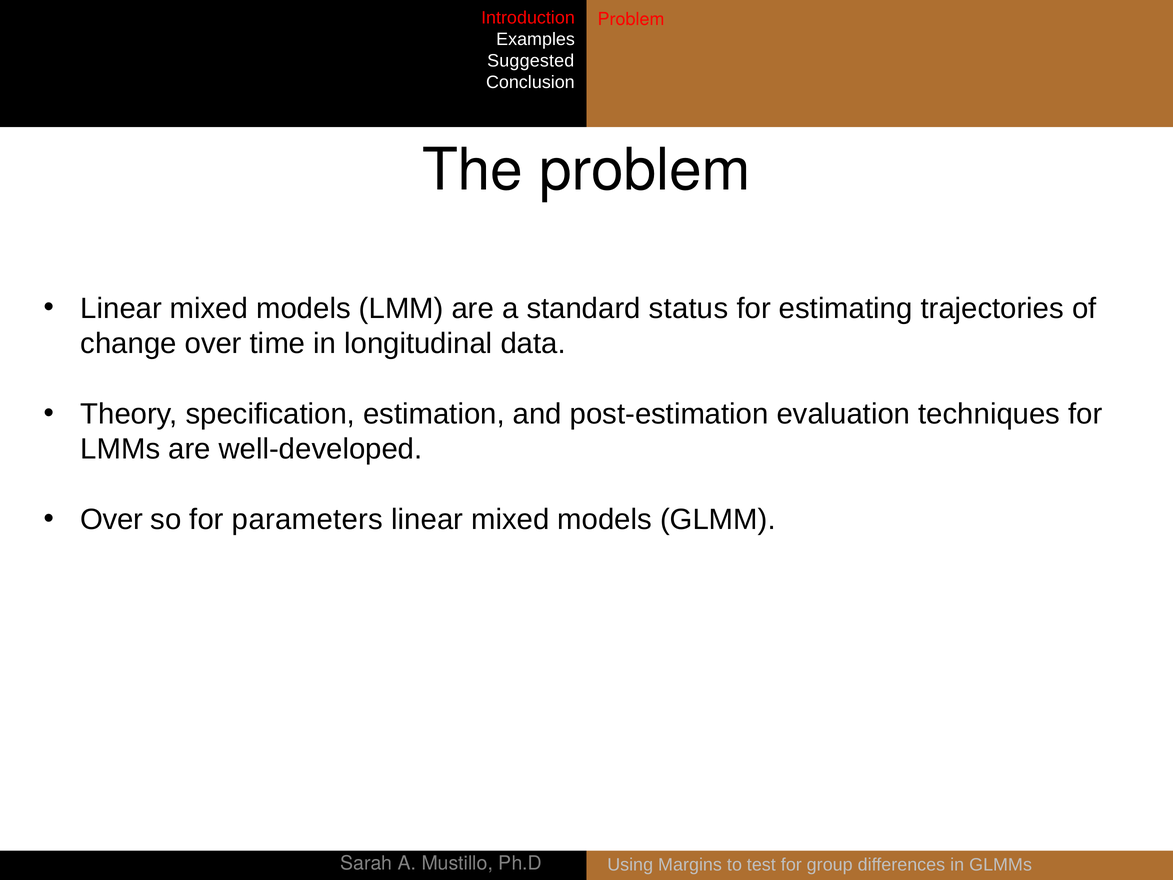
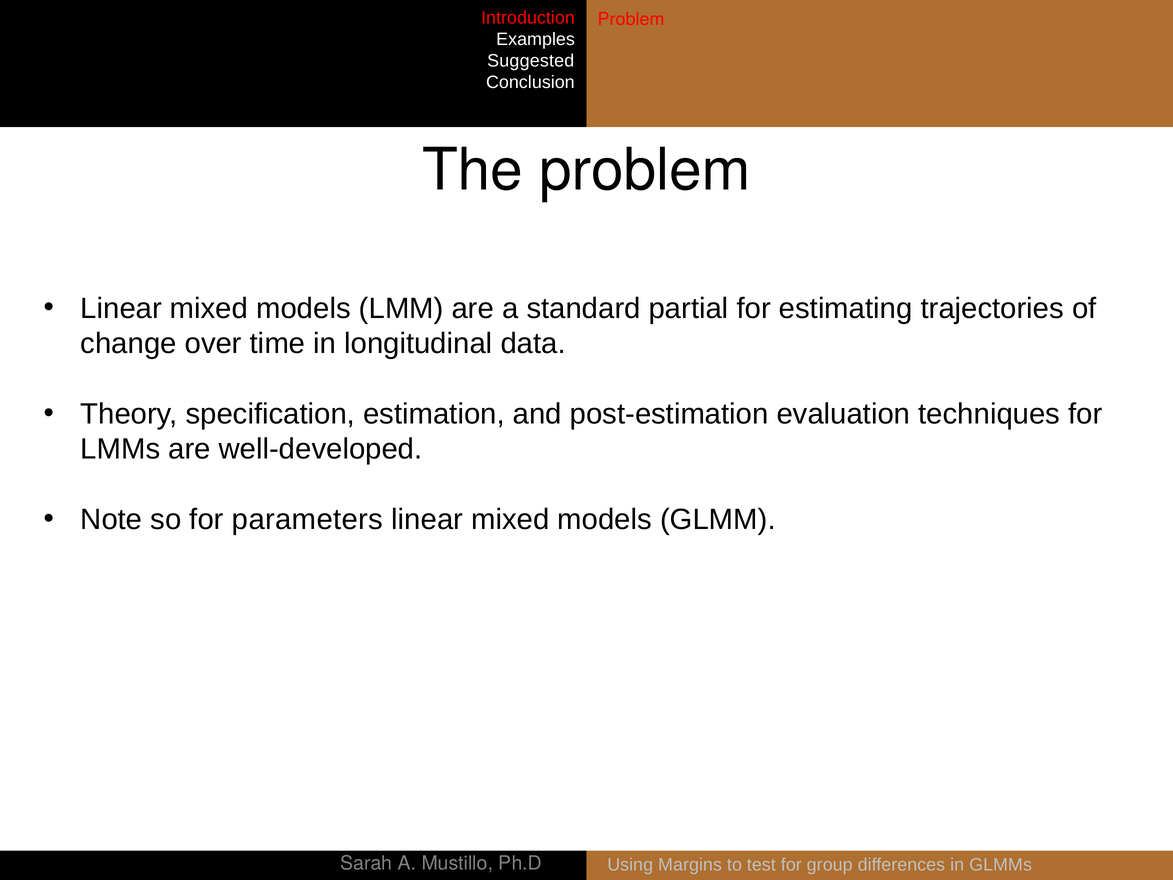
status: status -> partial (689, 308)
Over: Over -> Note (111, 519)
